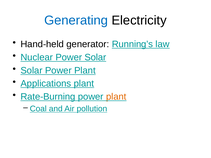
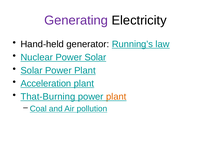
Generating colour: blue -> purple (76, 20)
Applications: Applications -> Acceleration (46, 84)
Rate-Burning: Rate-Burning -> That-Burning (48, 97)
